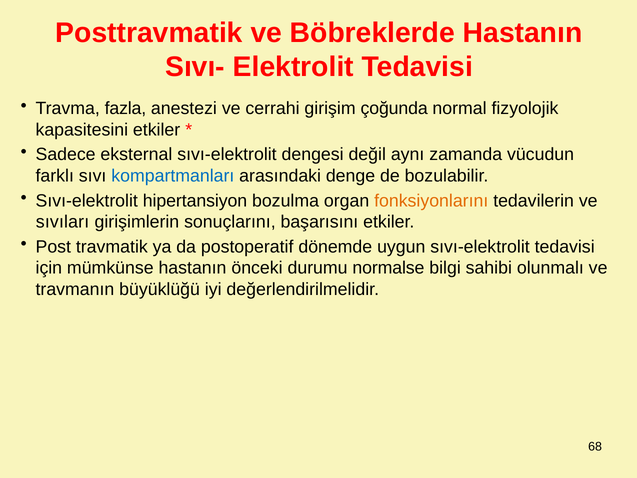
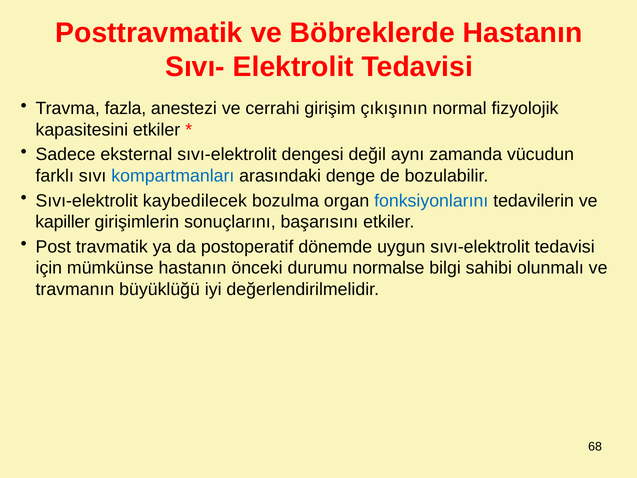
çoğunda: çoğunda -> çıkışının (394, 108)
hipertansiyon: hipertansiyon -> kaybedilecek (195, 201)
fonksiyonlarını colour: orange -> blue (431, 201)
sıvıları: sıvıları -> kapiller (63, 222)
